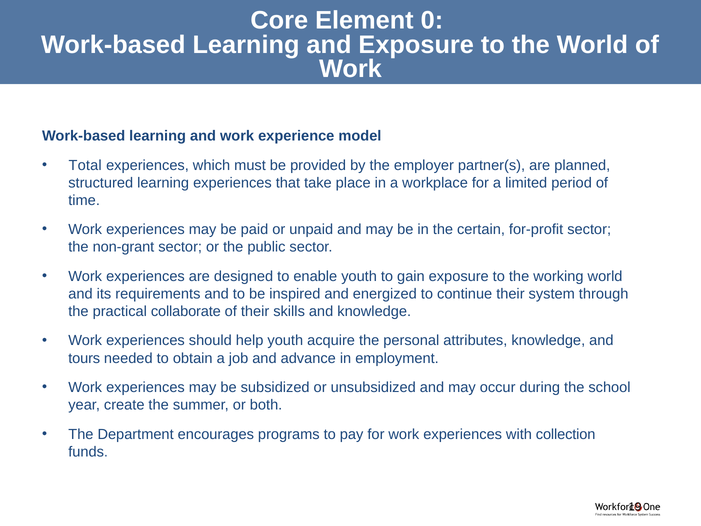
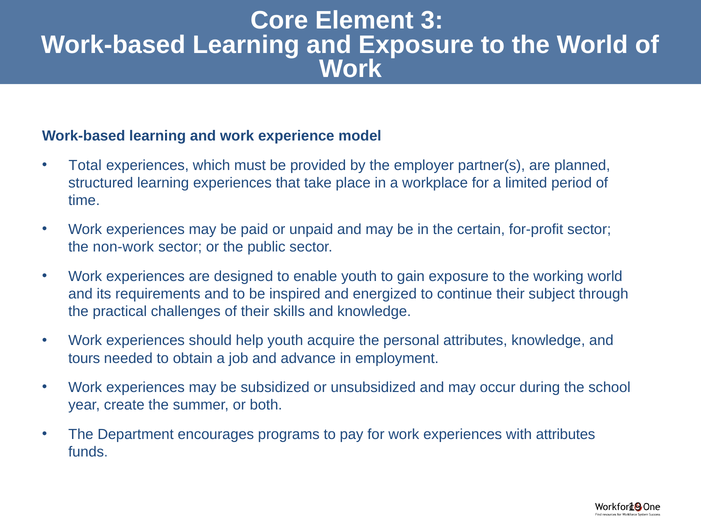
0: 0 -> 3 (432, 20)
non-grant: non-grant -> non-work (123, 247)
system: system -> subject (552, 294)
collaborate: collaborate -> challenges (186, 311)
with collection: collection -> attributes (566, 434)
